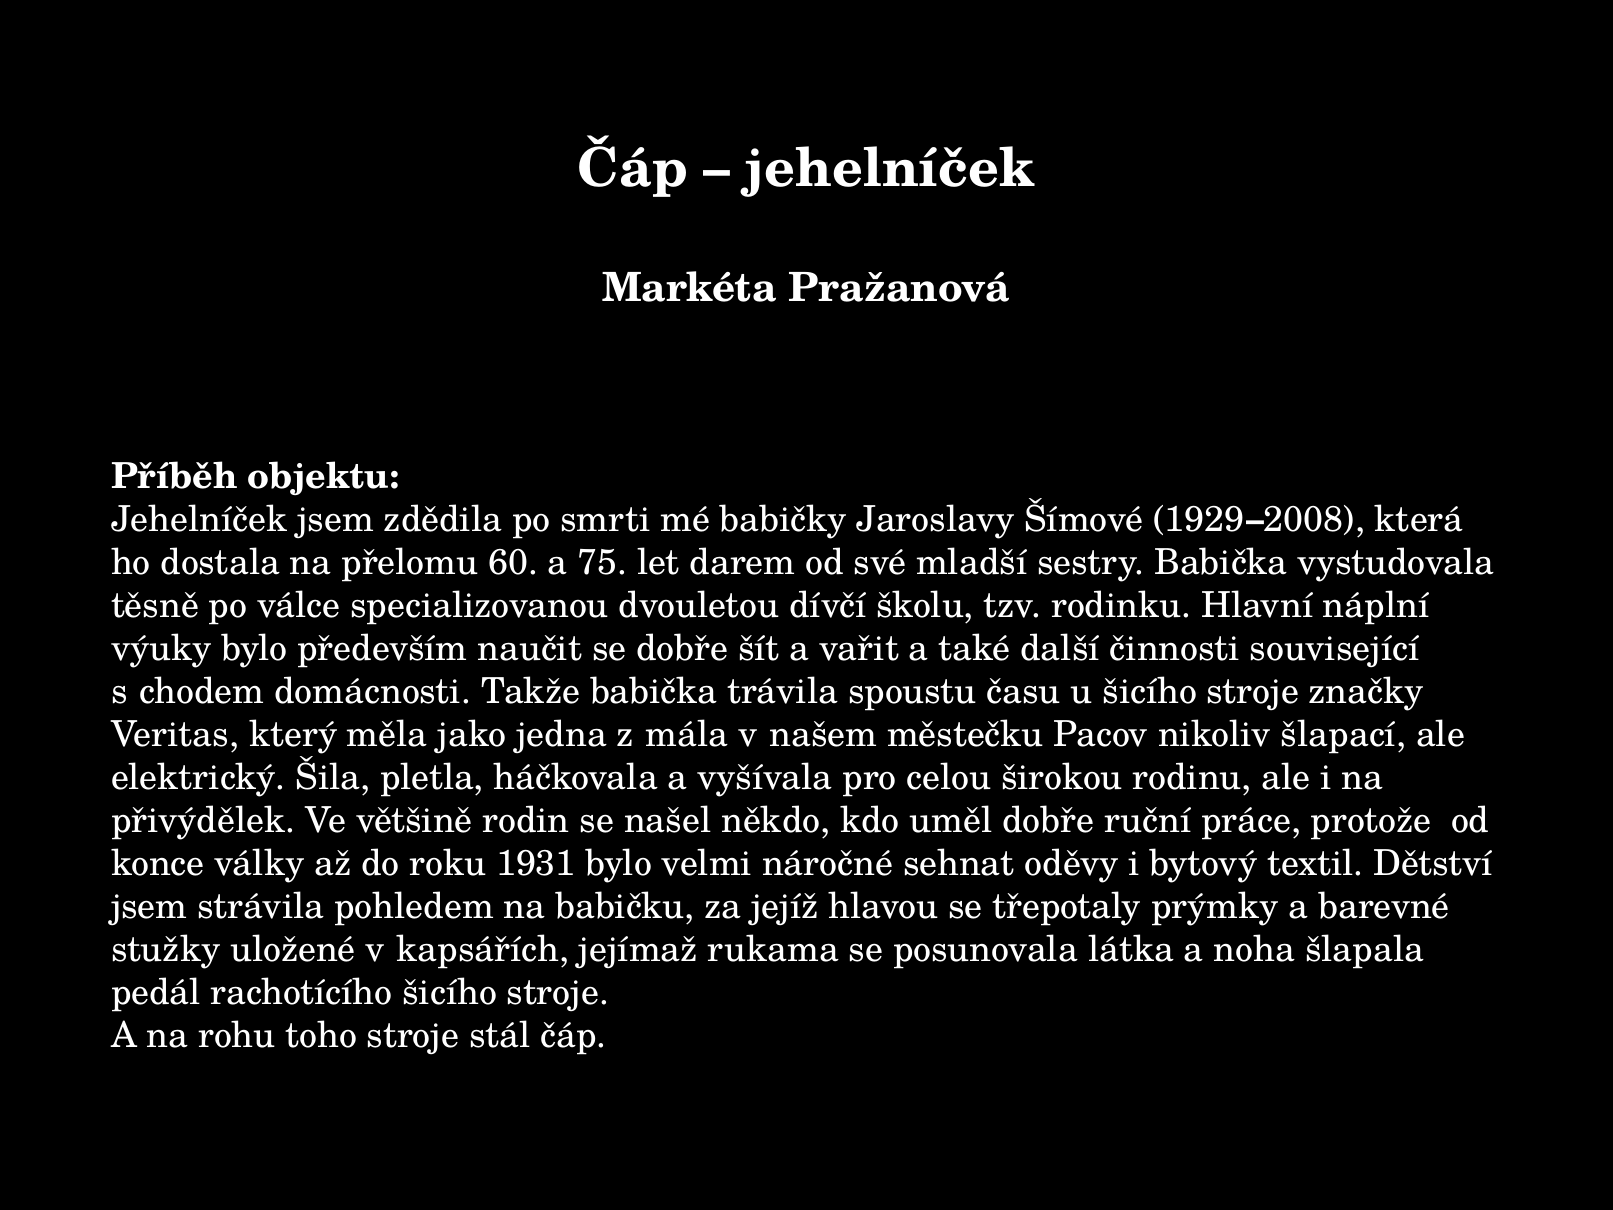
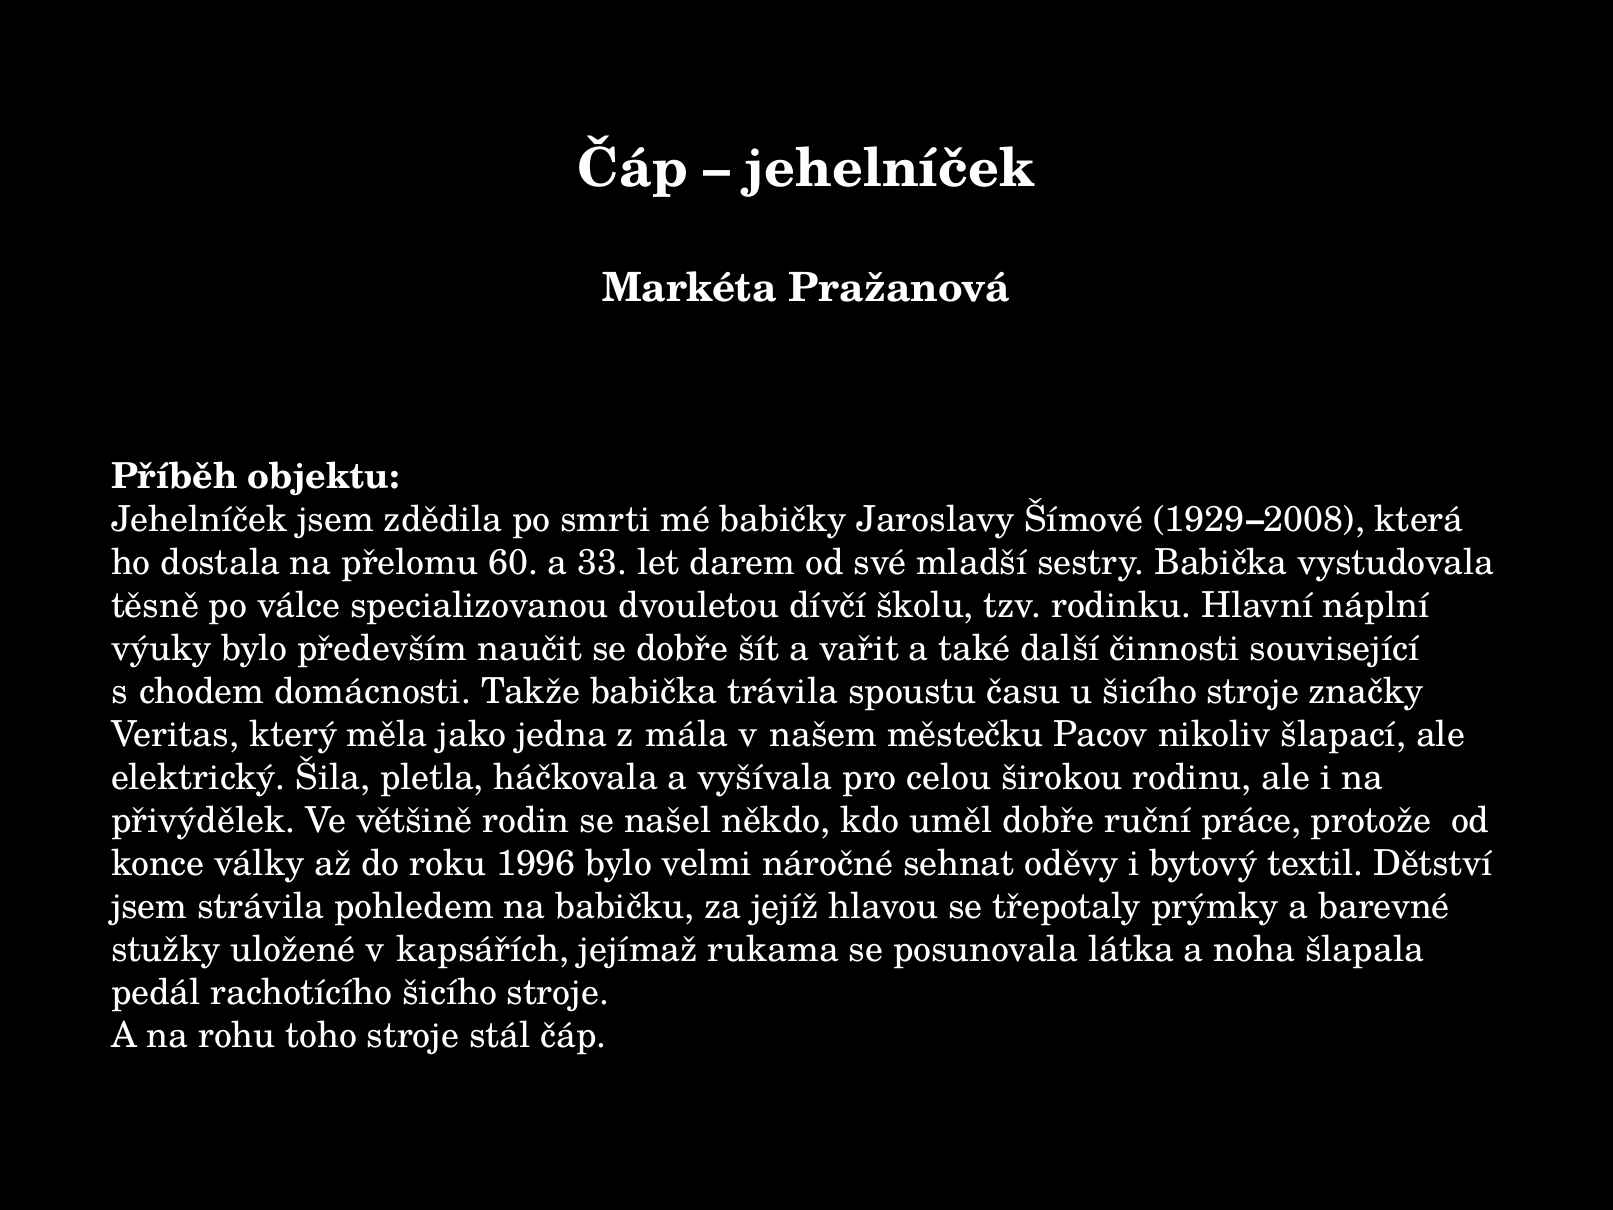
75: 75 -> 33 (603, 563)
1931: 1931 -> 1996 (536, 864)
